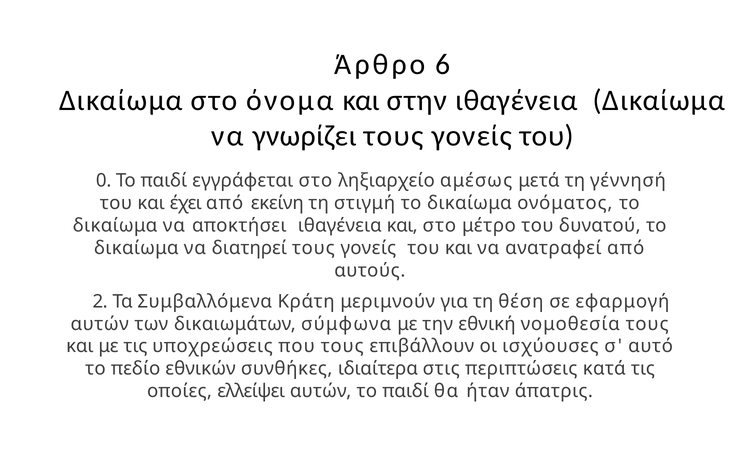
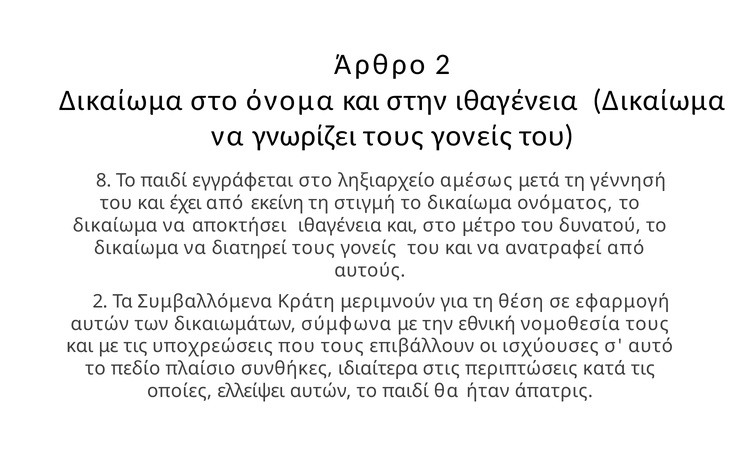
Άρθρο 6: 6 -> 2 (443, 65)
0: 0 -> 8 (104, 181)
εθνικών: εθνικών -> πλαίσιο (200, 368)
